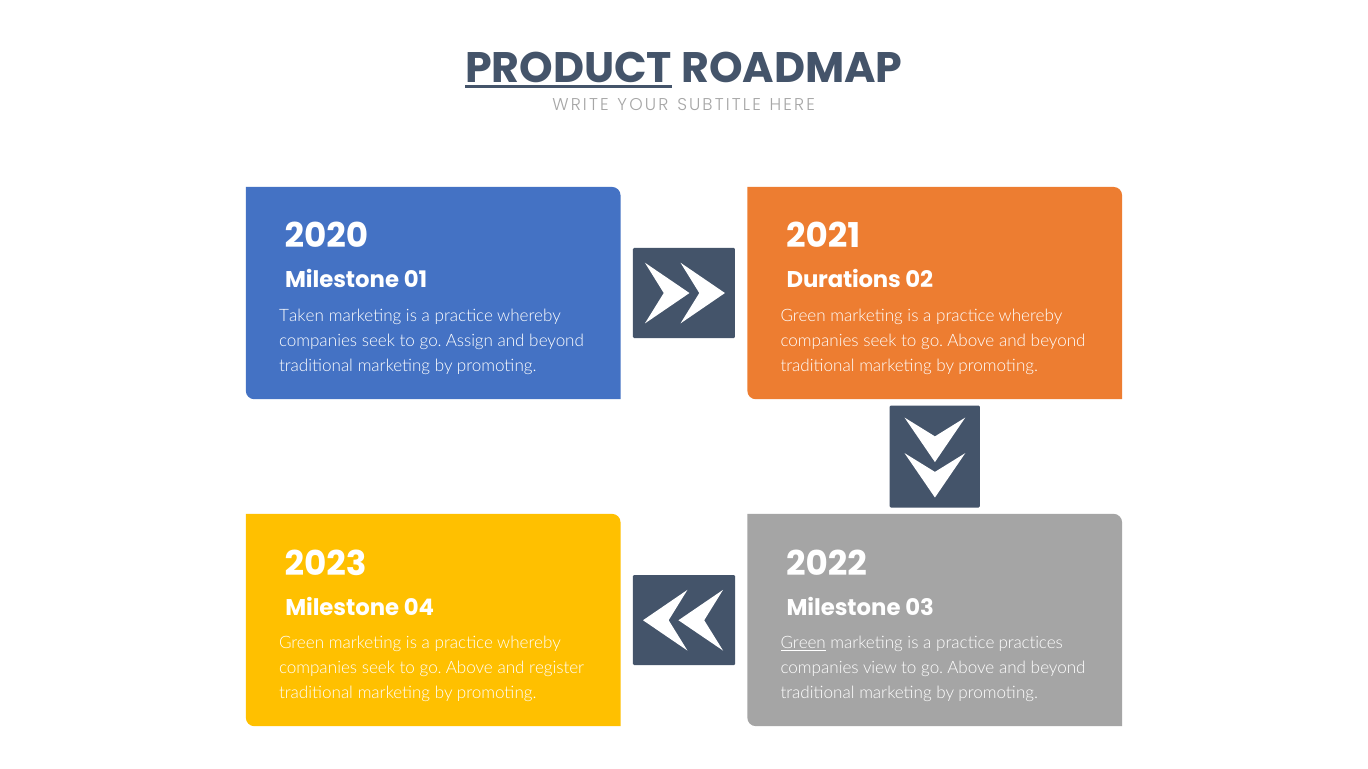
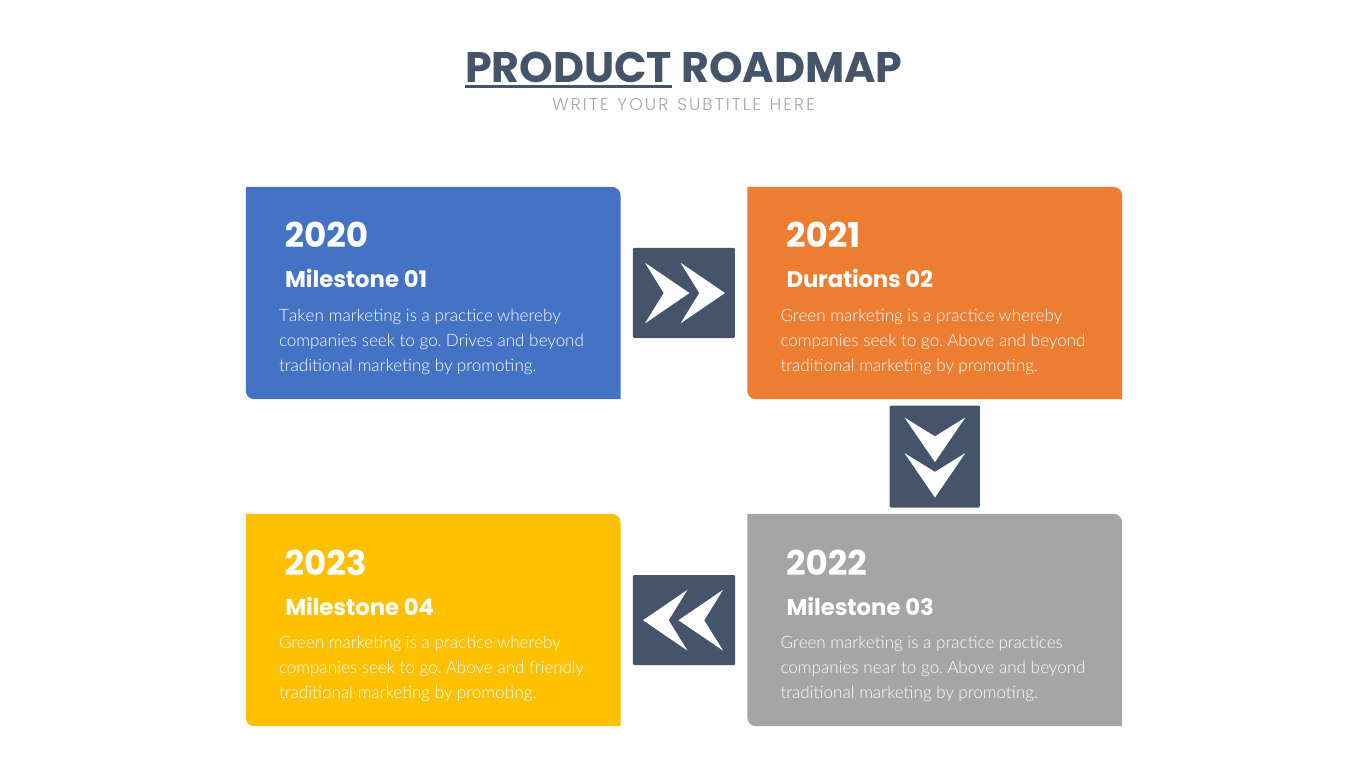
Assign: Assign -> Drives (469, 341)
Green underline: present -> none (803, 644)
register: register -> friendly (557, 669)
view: view -> near (880, 669)
